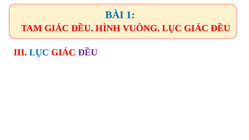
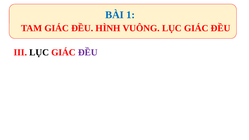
LỤC colour: blue -> black (39, 52)
